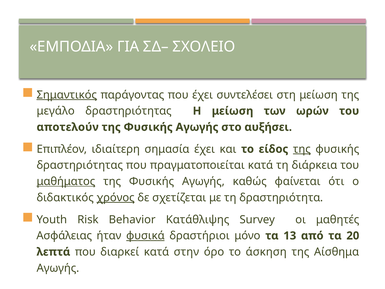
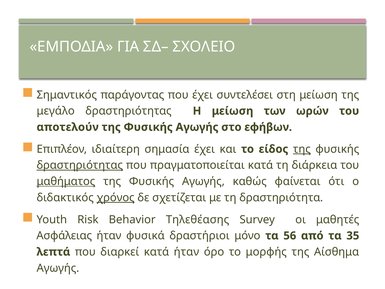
Σημαντικός underline: present -> none (67, 95)
αυξήσει: αυξήσει -> εφήβων (268, 127)
δραστηριότητας underline: none -> present (80, 165)
Κατάθλιψης: Κατάθλιψης -> Τηλεθέασης (198, 219)
φυσικά underline: present -> none (145, 236)
13: 13 -> 56 (290, 236)
20: 20 -> 35 (353, 236)
κατά στην: στην -> ήταν (186, 252)
άσκηση: άσκηση -> μορφής (266, 252)
